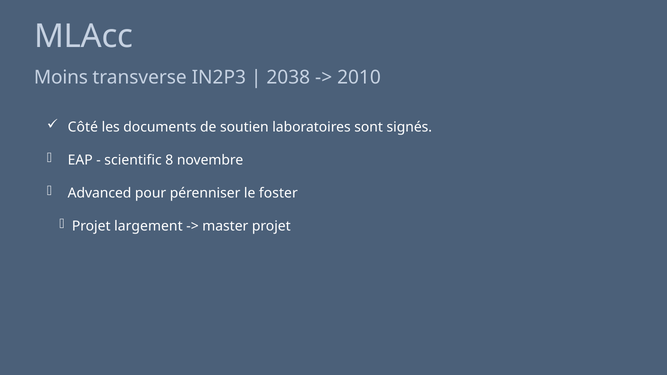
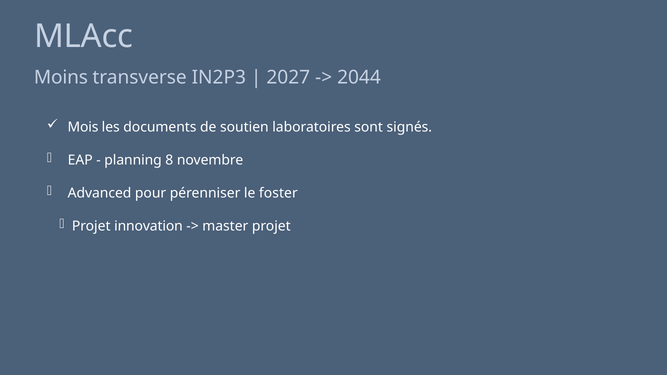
2038: 2038 -> 2027 (288, 78)
2010: 2010 -> 2044 (359, 78)
Côté: Côté -> Mois (83, 127)
scientific: scientific -> planning (133, 160)
largement: largement -> innovation (148, 226)
